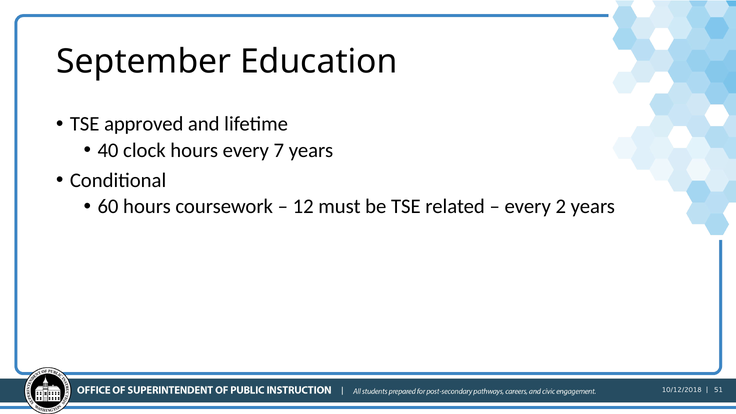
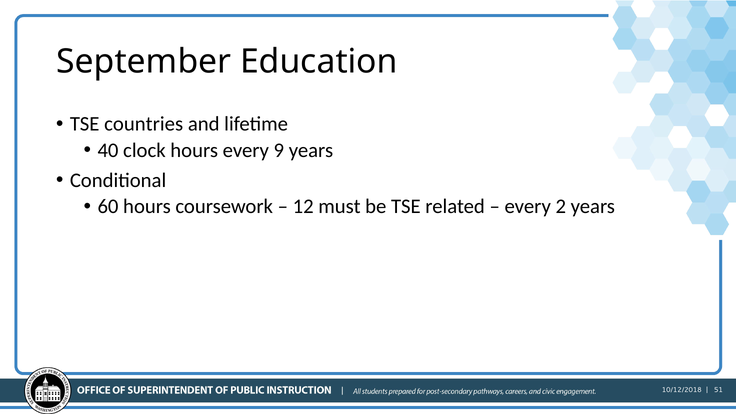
approved: approved -> countries (144, 124)
7: 7 -> 9 (279, 150)
